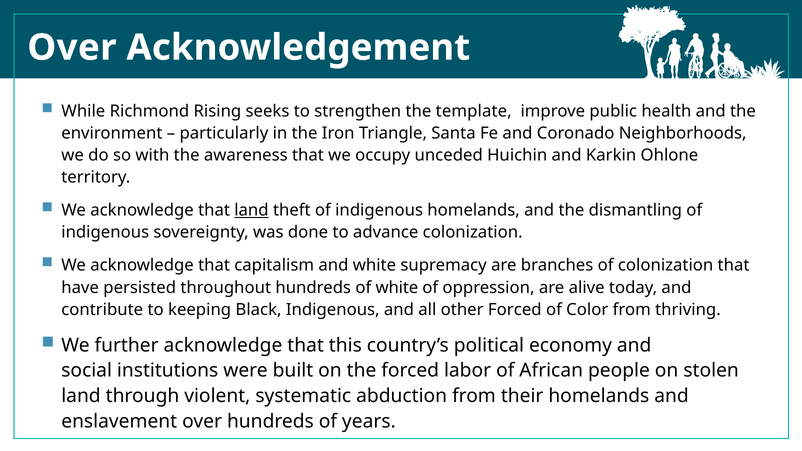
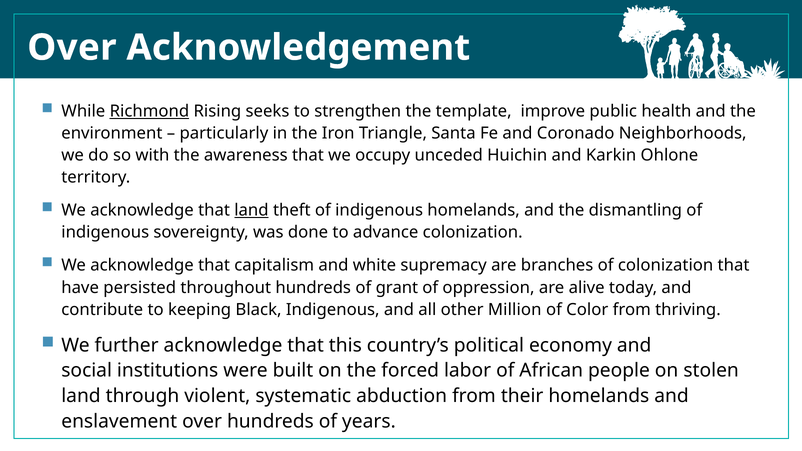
Richmond underline: none -> present (149, 111)
of white: white -> grant (397, 288)
other Forced: Forced -> Million (515, 310)
